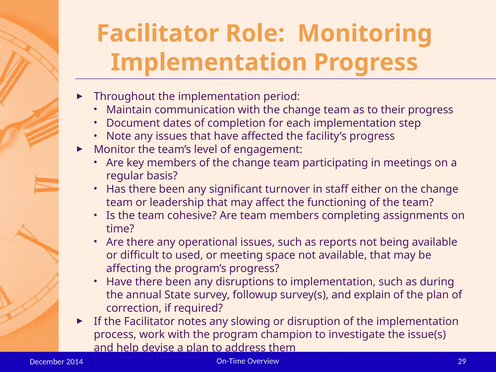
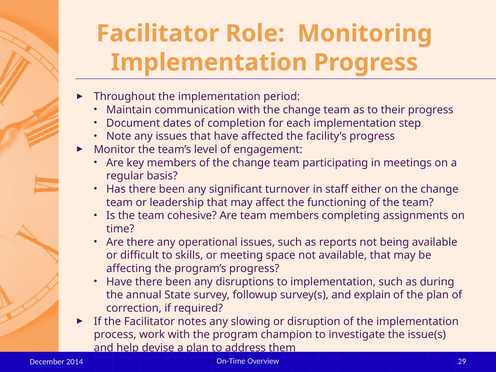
used: used -> skills (189, 255)
